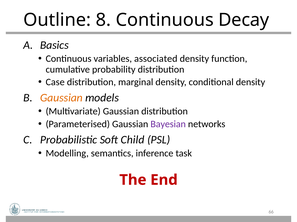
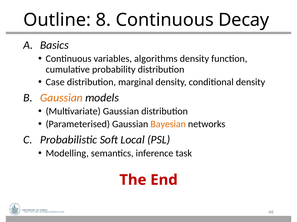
associated: associated -> algorithms (156, 59)
Bayesian colour: purple -> orange (168, 124)
Child: Child -> Local (133, 140)
